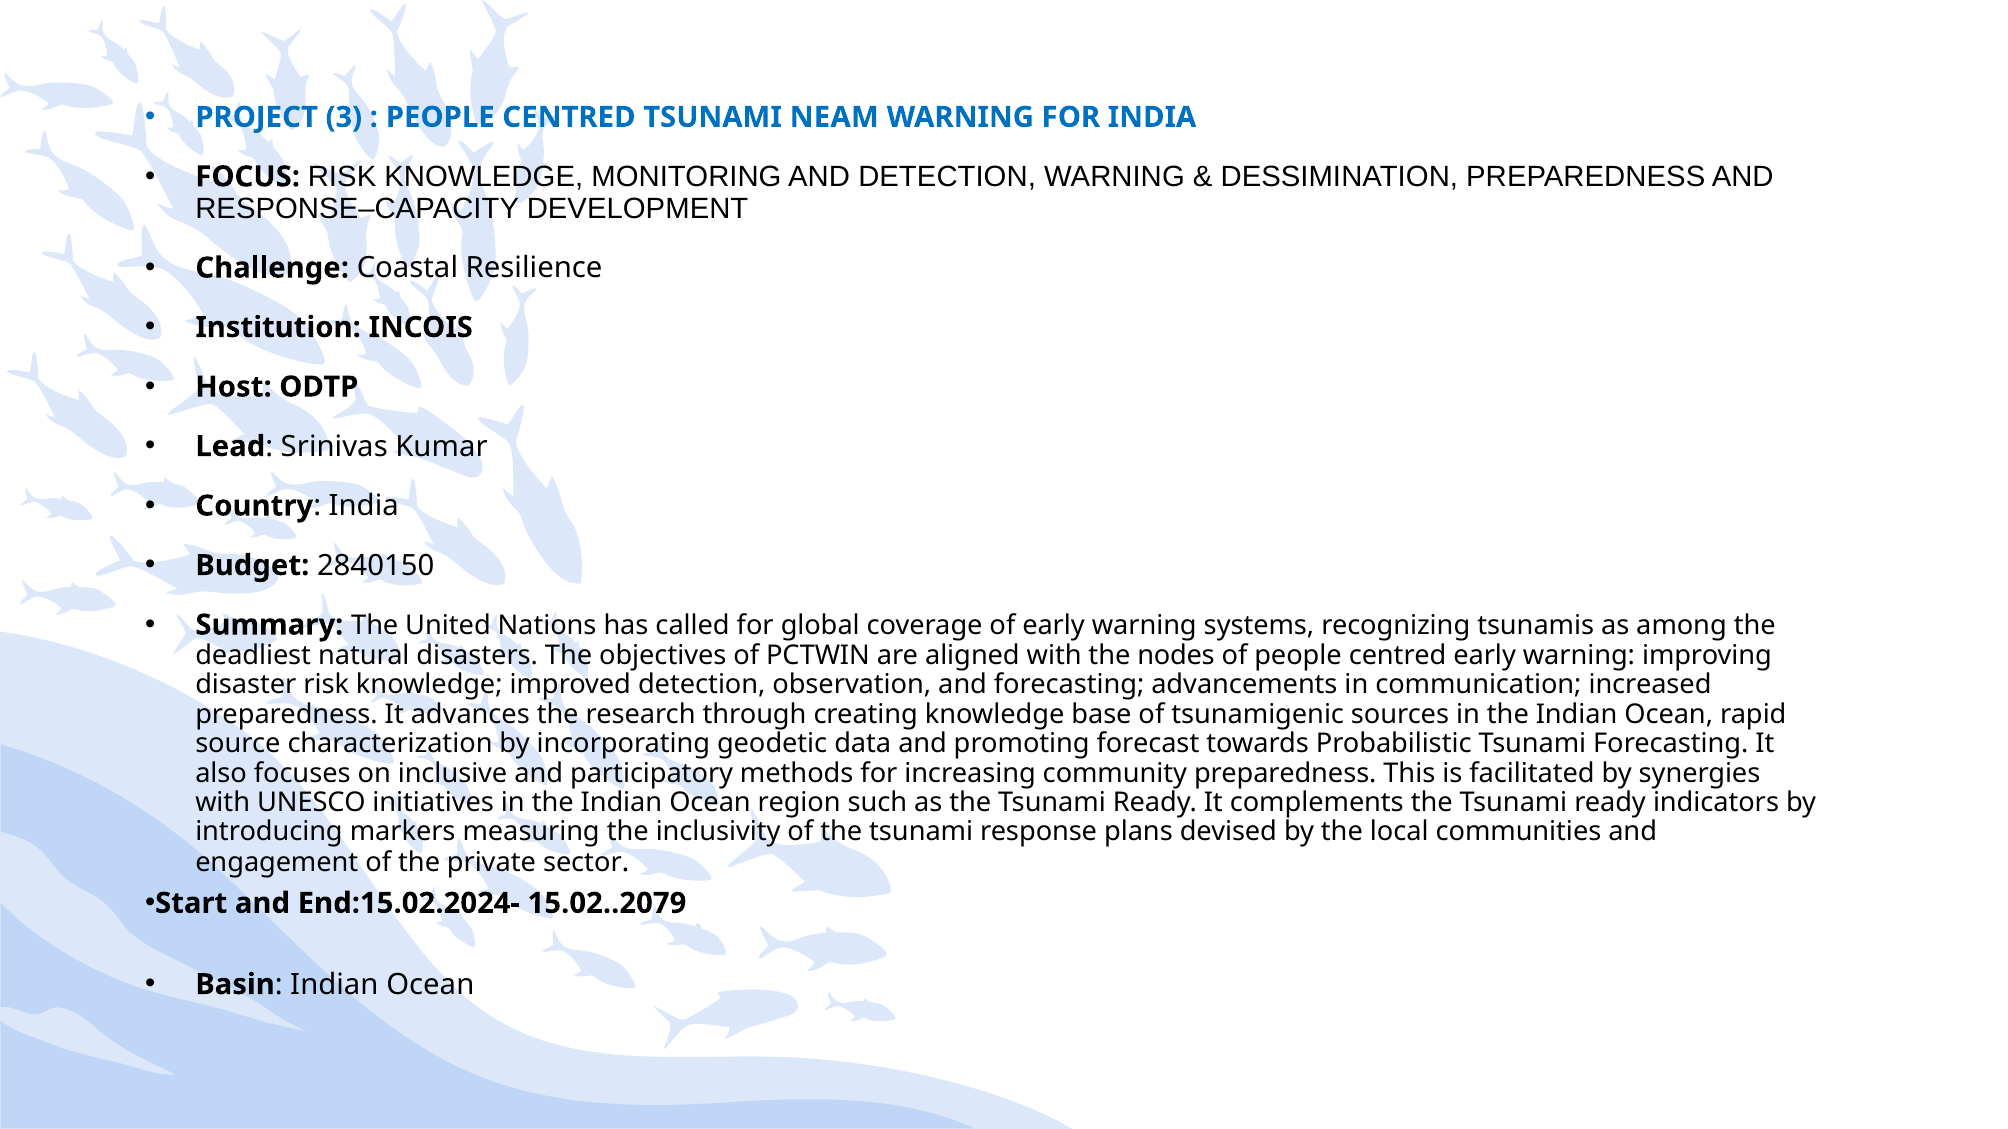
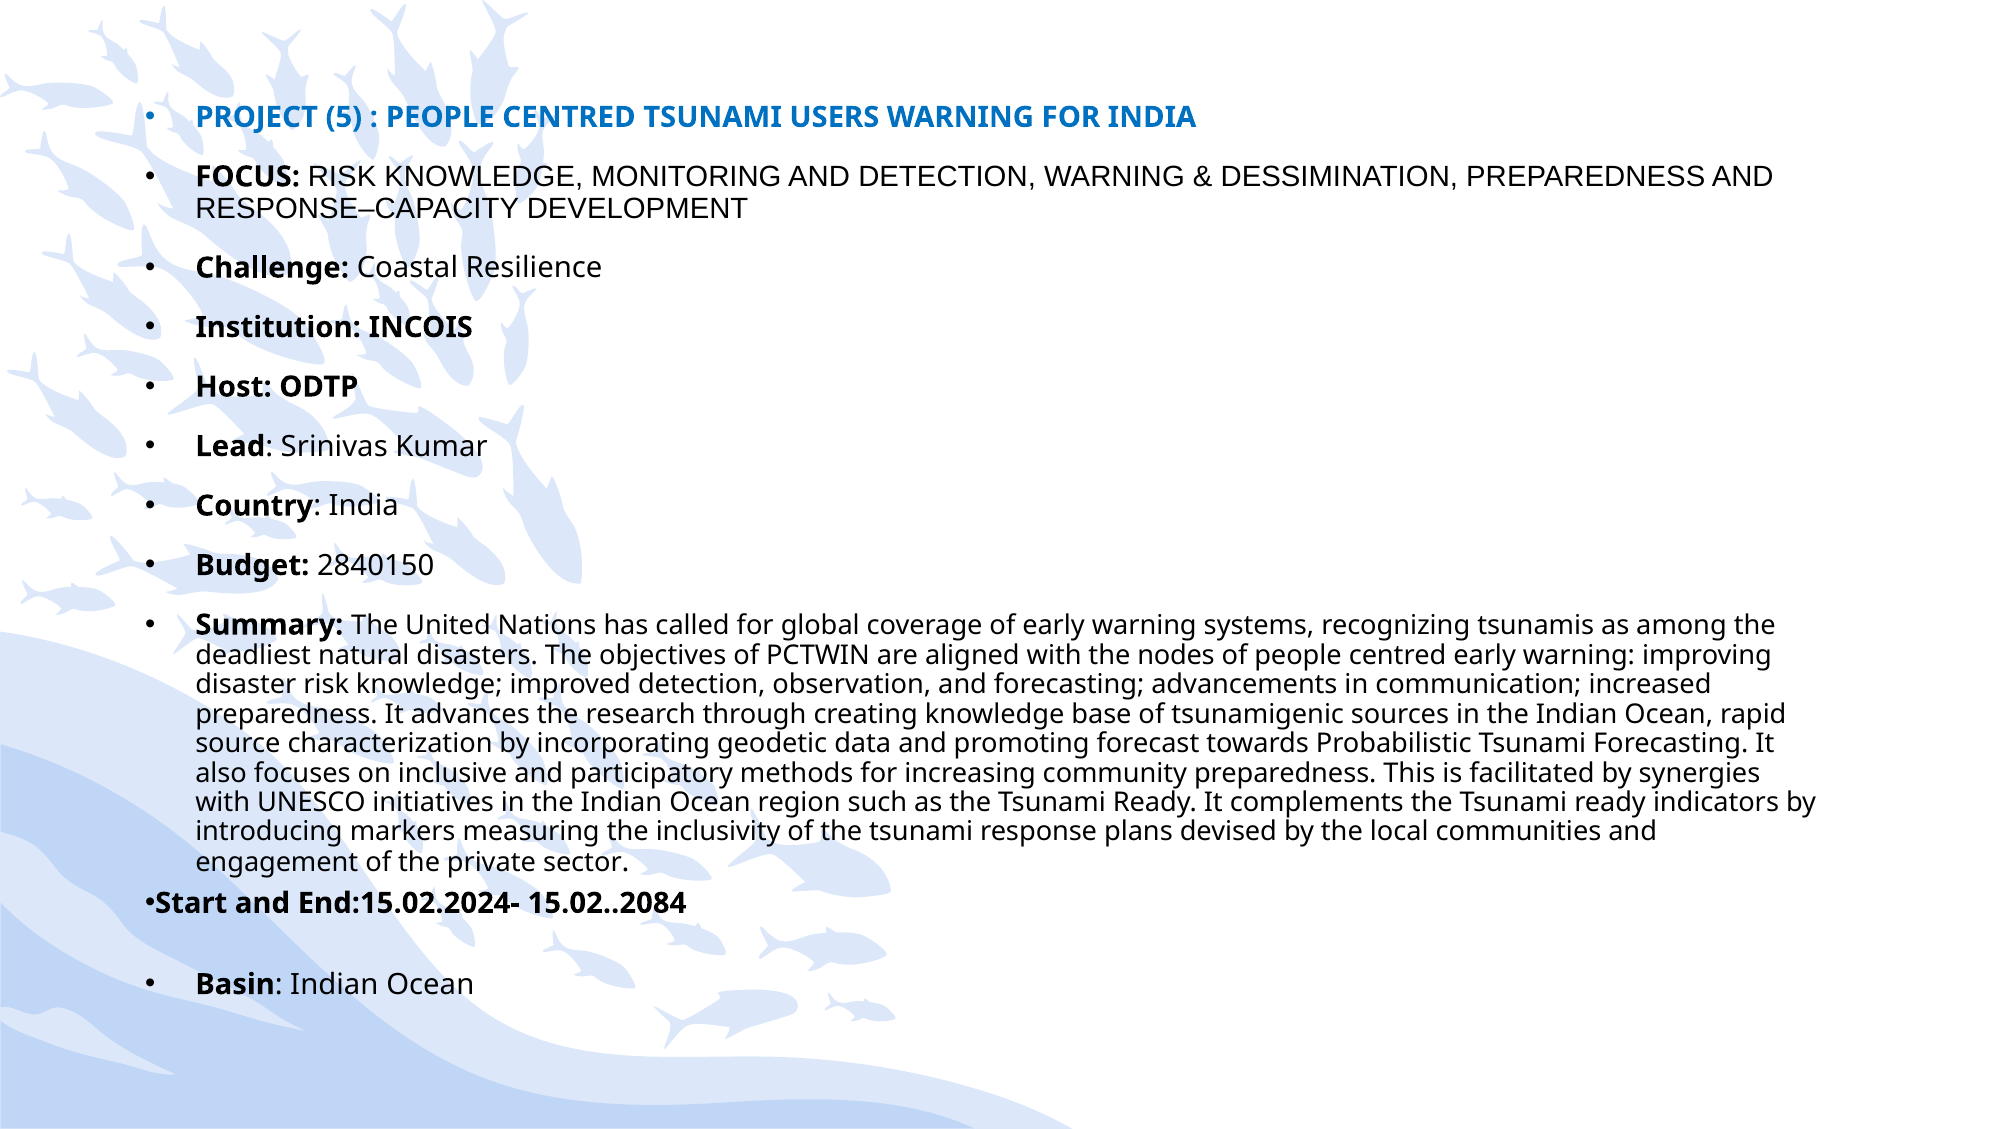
3: 3 -> 5 (344, 117)
NEAM: NEAM -> USERS (834, 117)
15.02..2079: 15.02..2079 -> 15.02..2084 (607, 904)
